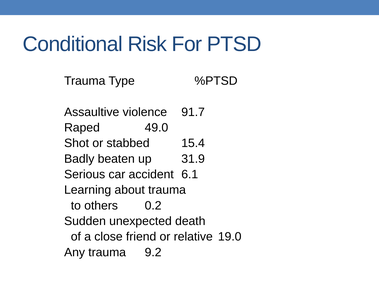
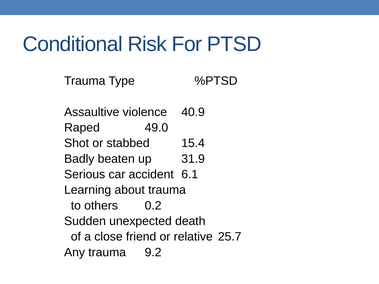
91.7: 91.7 -> 40.9 (193, 112)
19.0: 19.0 -> 25.7 (230, 237)
